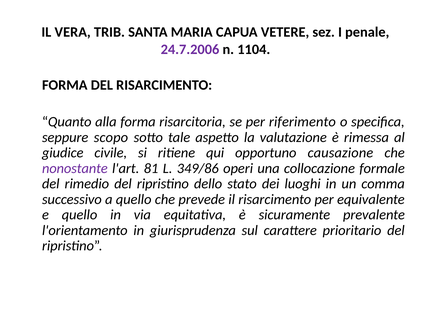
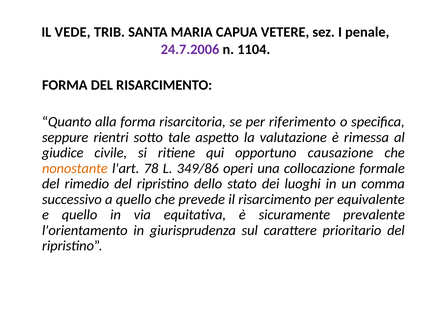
VERA: VERA -> VEDE (73, 32)
scopo: scopo -> rientri (111, 138)
nonostante colour: purple -> orange (75, 169)
81: 81 -> 78 (151, 169)
